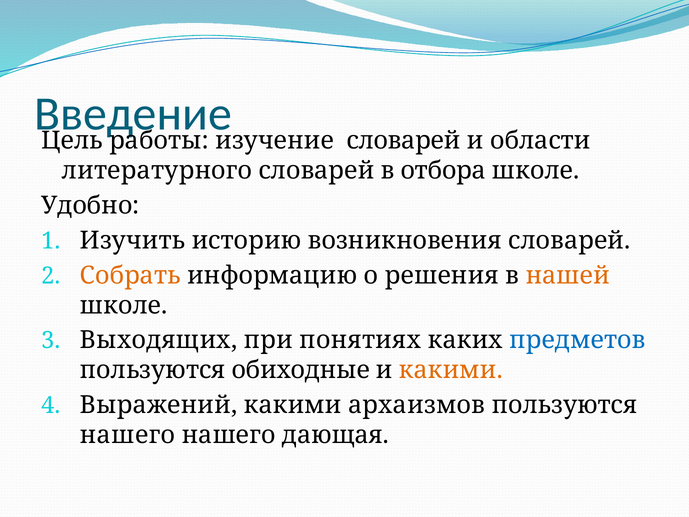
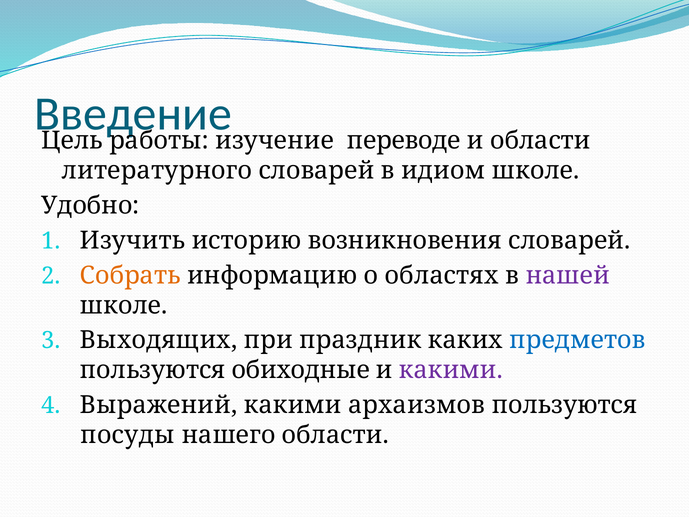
изучение словарей: словарей -> переводе (404, 141)
отбора: отбора -> идиом (443, 171)
решения: решения -> областях (442, 275)
нашей colour: orange -> purple (568, 275)
понятиях: понятиях -> праздник (360, 340)
какими colour: orange -> purple (451, 370)
нашего: нашего -> посуды (127, 435)
нашего дающая: дающая -> области (335, 435)
